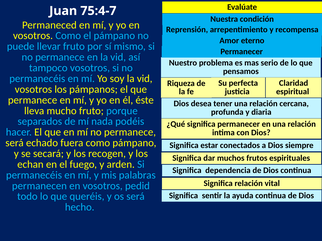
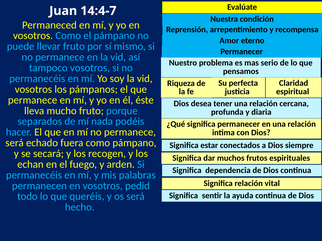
75:4-7: 75:4-7 -> 14:4-7 (98, 11)
